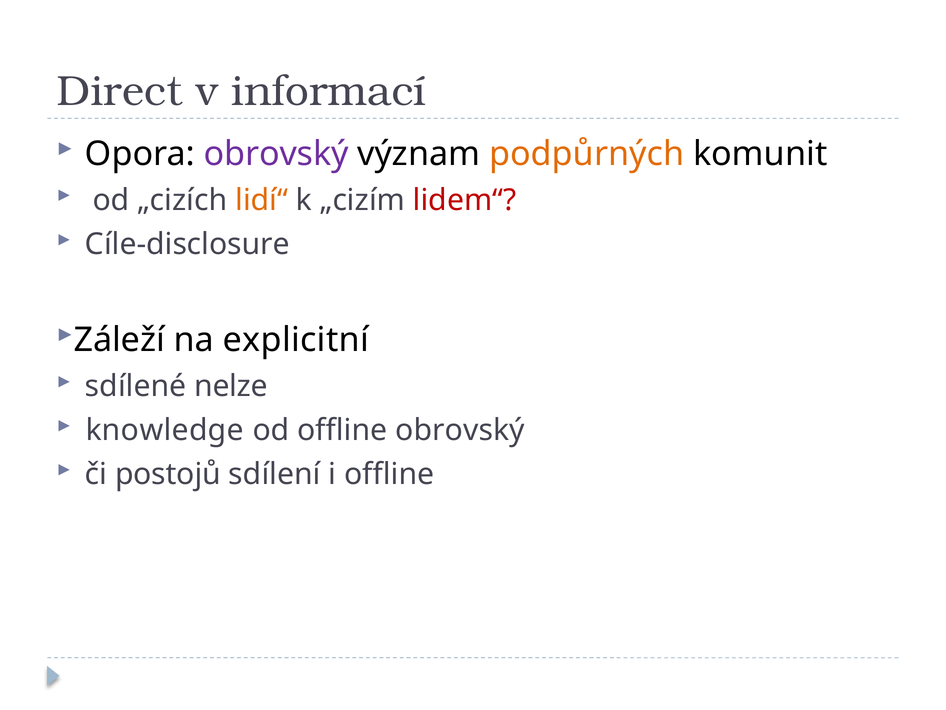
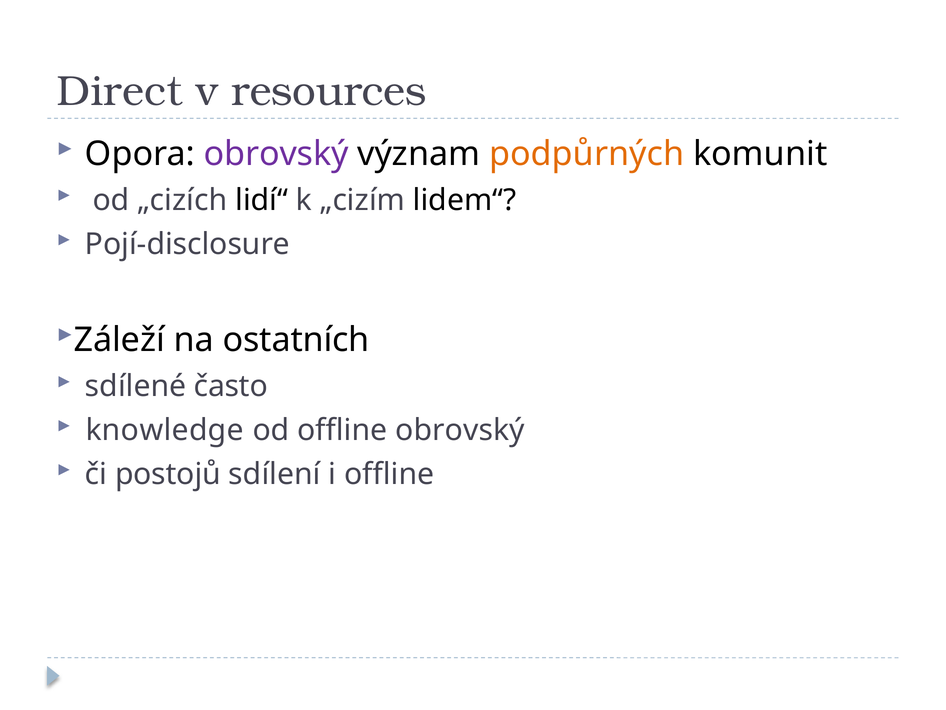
informací: informací -> resources (329, 91)
lidí“ colour: orange -> black (262, 200)
lidem“ colour: red -> black (465, 200)
Cíle-disclosure: Cíle-disclosure -> Pojí-disclosure (187, 244)
explicitní: explicitní -> ostatních (296, 340)
nelze: nelze -> často (231, 386)
